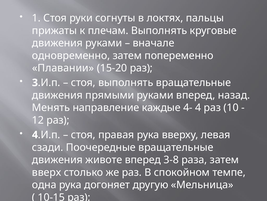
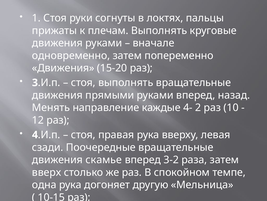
Плавании: Плавании -> Движения (63, 68)
4- 4: 4 -> 2 (198, 107)
животе: животе -> скамье (104, 159)
3-8: 3-8 -> 3-2 (171, 159)
